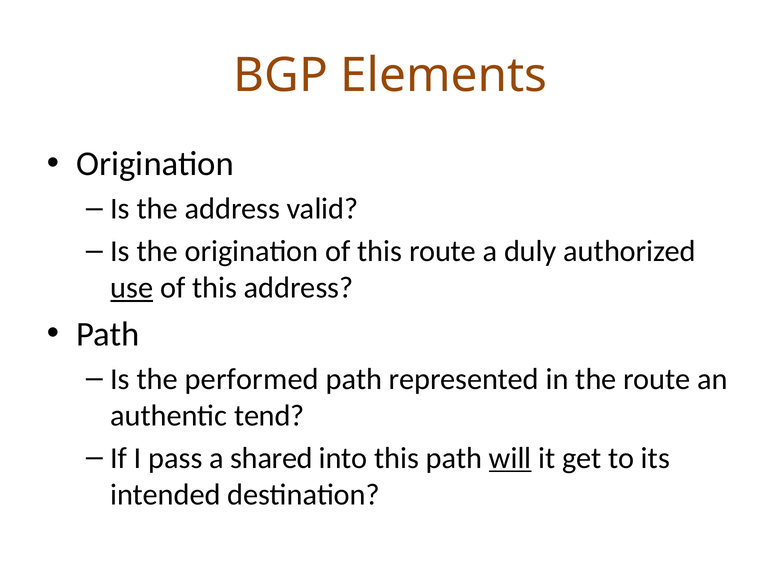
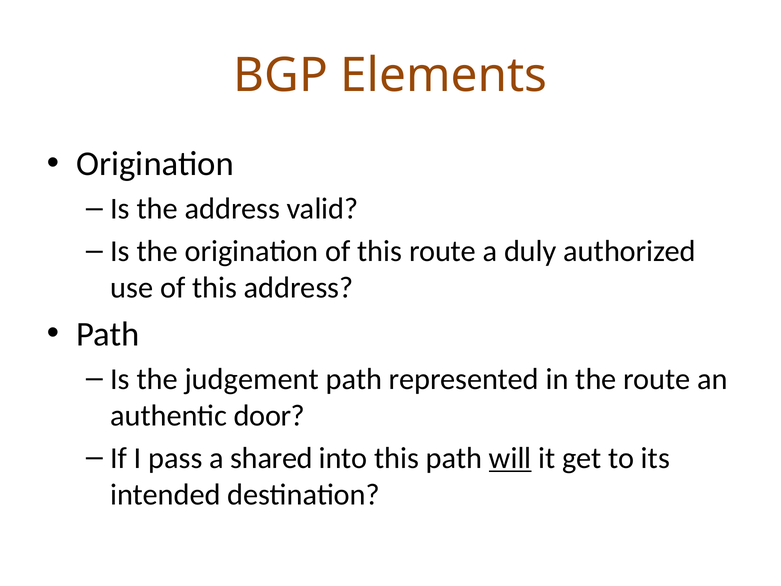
use underline: present -> none (132, 288)
performed: performed -> judgement (252, 379)
tend: tend -> door (269, 415)
